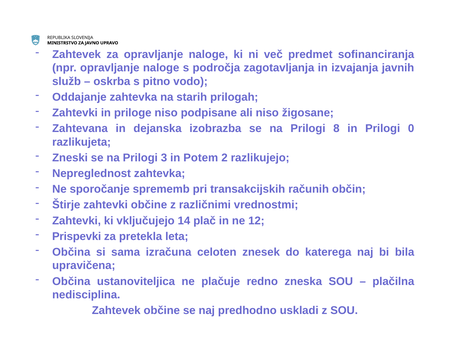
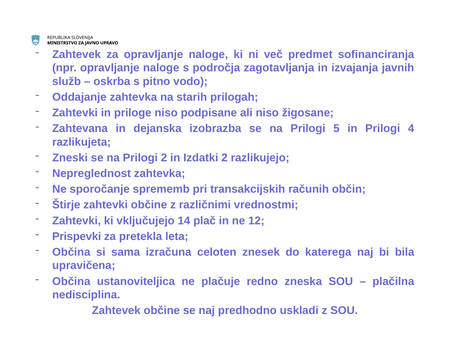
8: 8 -> 5 (336, 129)
0: 0 -> 4 (411, 129)
Prilogi 3: 3 -> 2 (164, 158)
Potem: Potem -> Izdatki (201, 158)
